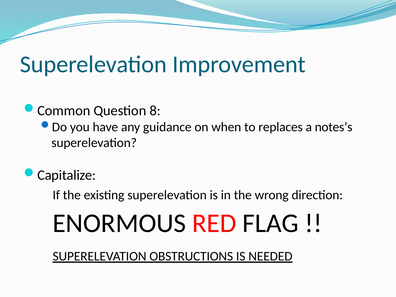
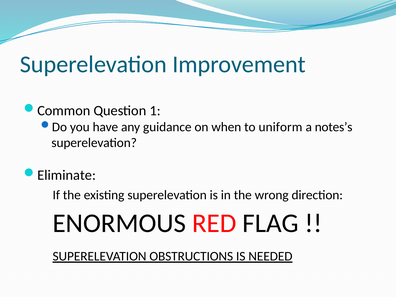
8: 8 -> 1 (155, 111)
replaces: replaces -> uniform (280, 127)
Capitalize: Capitalize -> Eliminate (67, 175)
